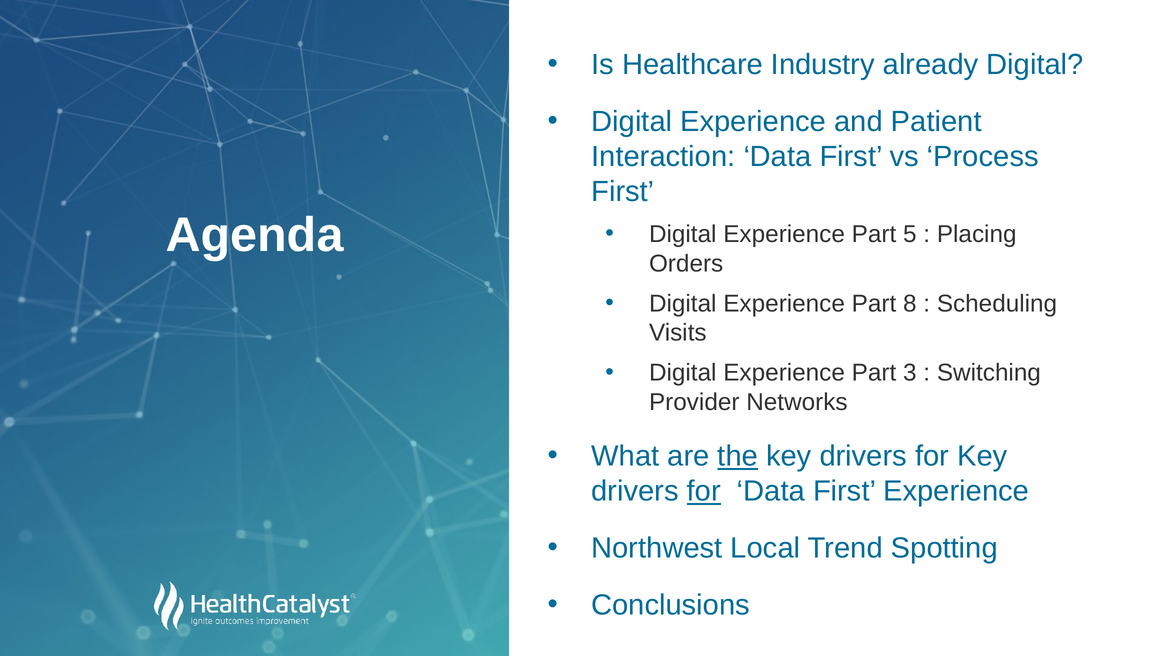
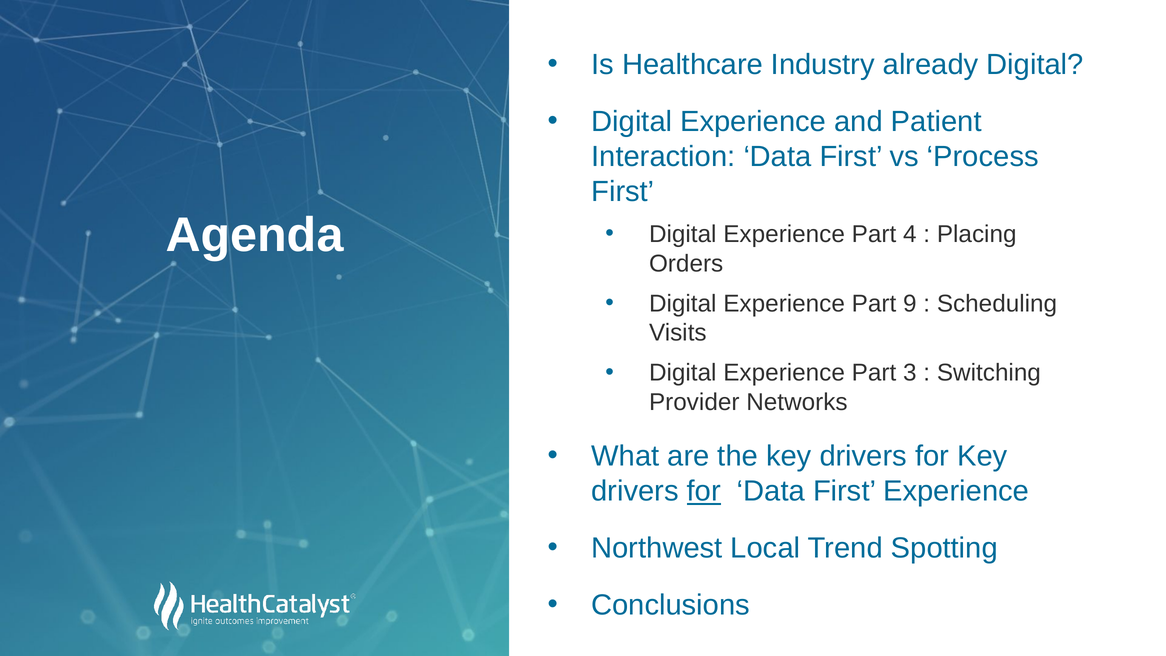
5: 5 -> 4 (910, 234)
8: 8 -> 9 (910, 304)
the underline: present -> none (738, 456)
